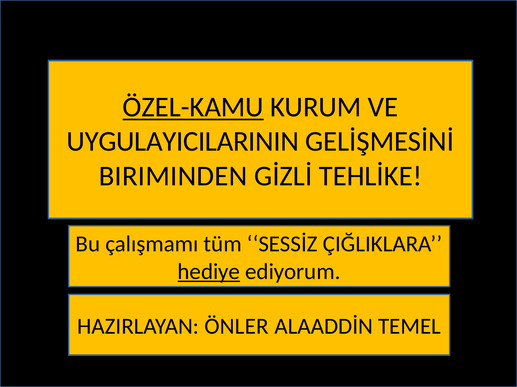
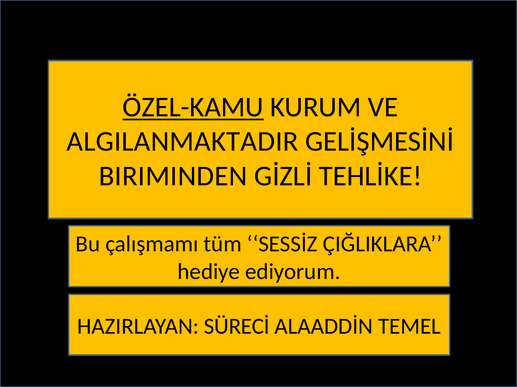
UYGULAYICILARININ: UYGULAYICILARININ -> ALGILANMAKTADIR (182, 142)
hediye underline: present -> none (209, 272)
ÖNLER: ÖNLER -> SÜRECİ (237, 327)
